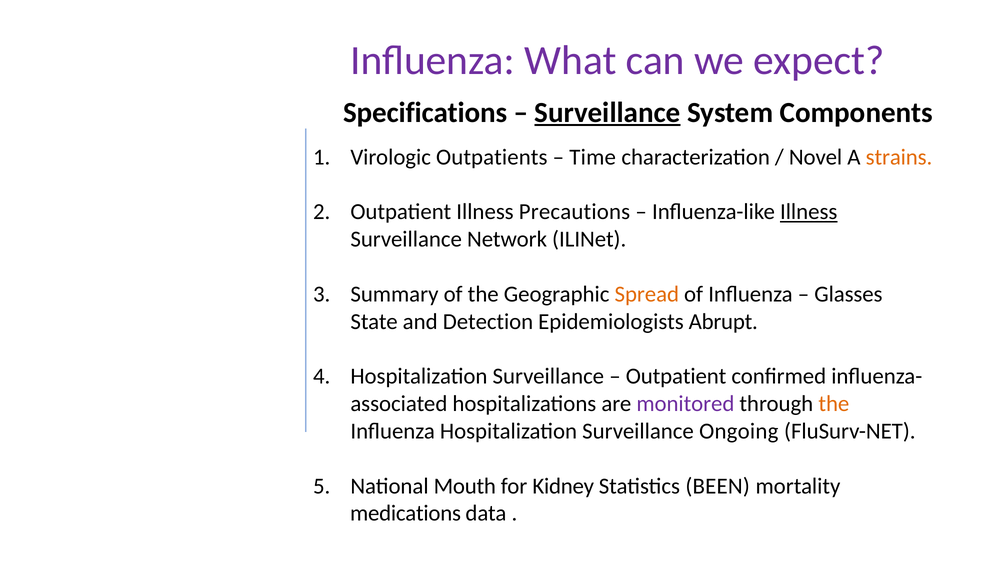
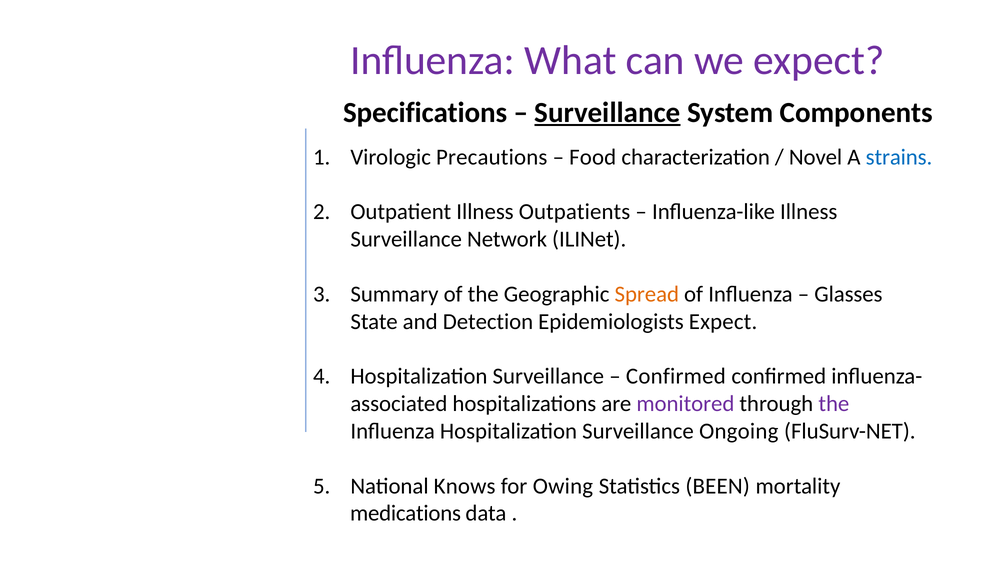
Outpatients: Outpatients -> Precautions (492, 157)
Time: Time -> Food (593, 157)
strains colour: orange -> blue (899, 157)
Precautions: Precautions -> Outpatients (575, 212)
Illness underline: present -> none (809, 212)
Epidemiologists Abrupt: Abrupt -> Expect (723, 321)
Outpatient: Outpatient -> Confirmed (676, 376)
the colour: orange -> purple (834, 404)
Mouth: Mouth -> Knows (465, 486)
Kidney: Kidney -> Owing (563, 486)
